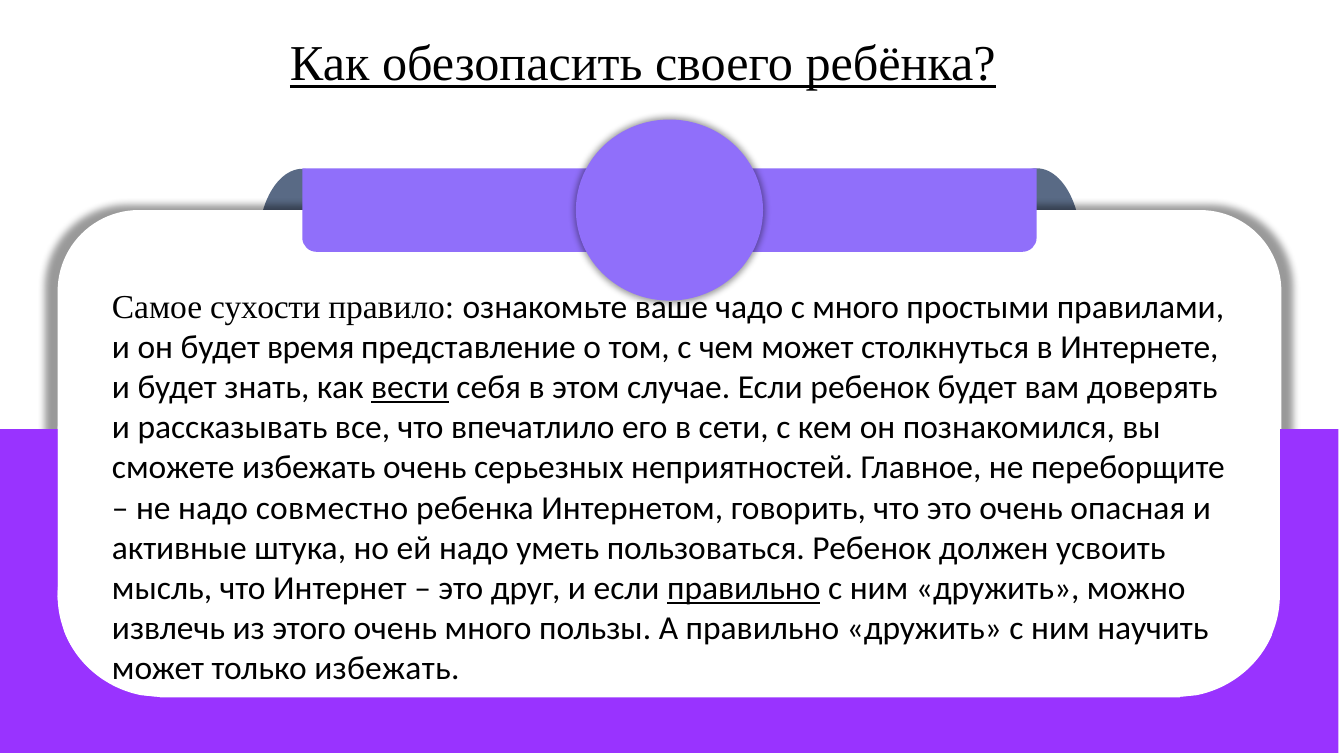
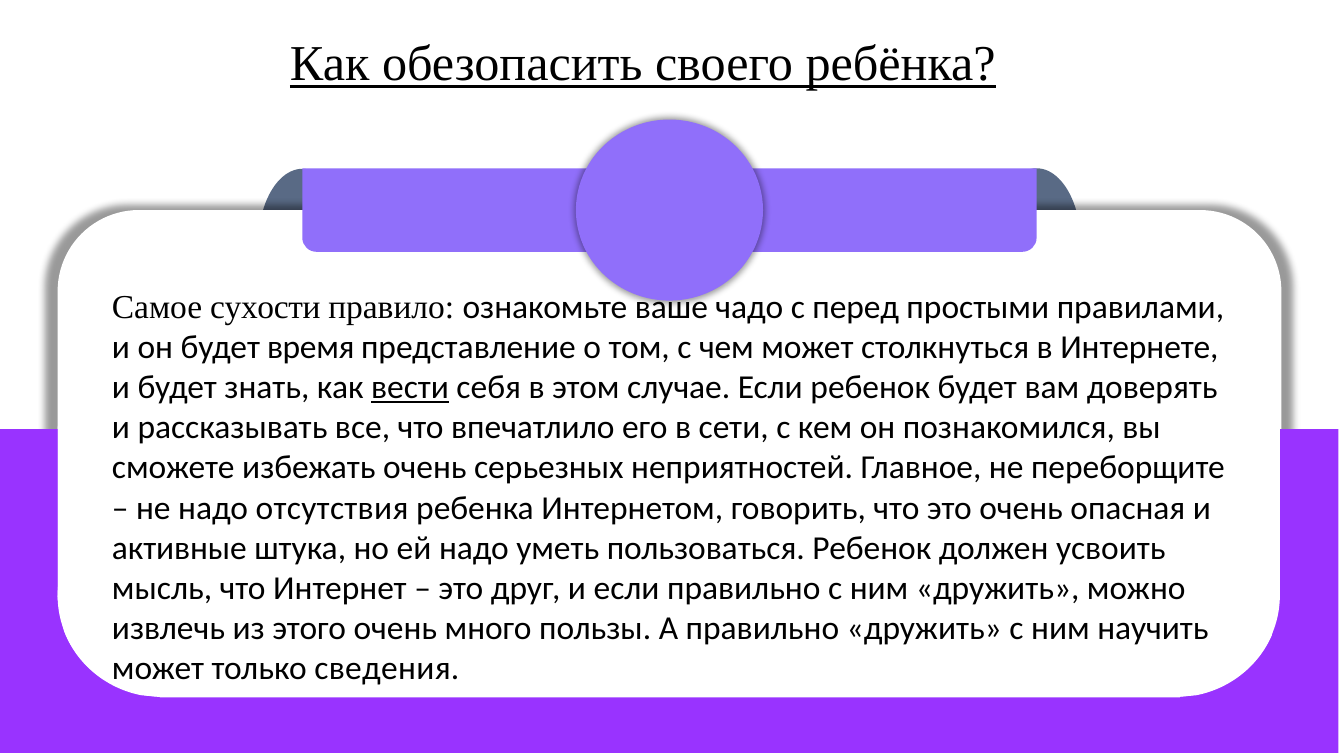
с много: много -> перед (856, 307)
совместно: совместно -> отсутствия (332, 508)
правильно underline: present -> none (744, 588)
только избежать: избежать -> сведения (387, 669)
